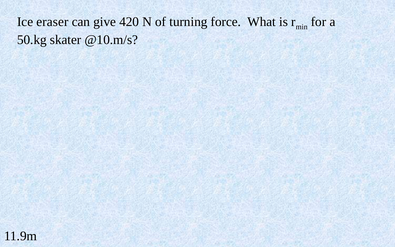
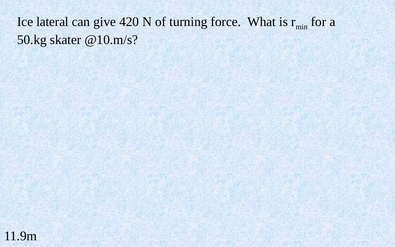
eraser: eraser -> lateral (53, 22)
